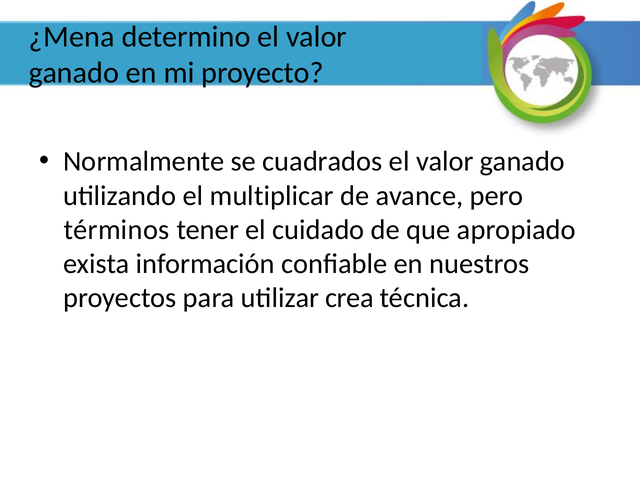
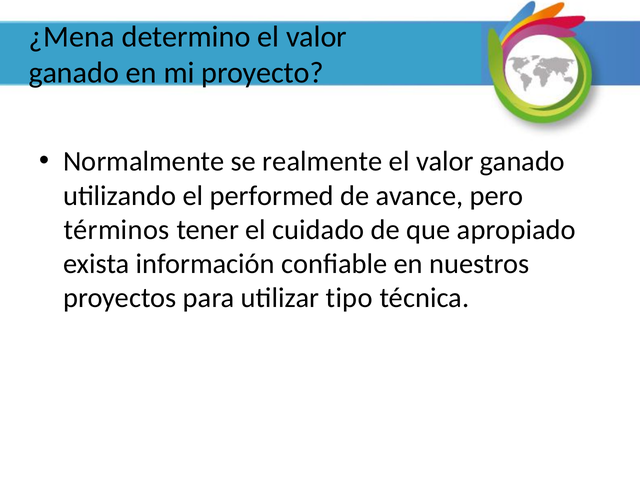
cuadrados: cuadrados -> realmente (322, 161)
multiplicar: multiplicar -> performed (272, 196)
crea: crea -> tipo (349, 298)
